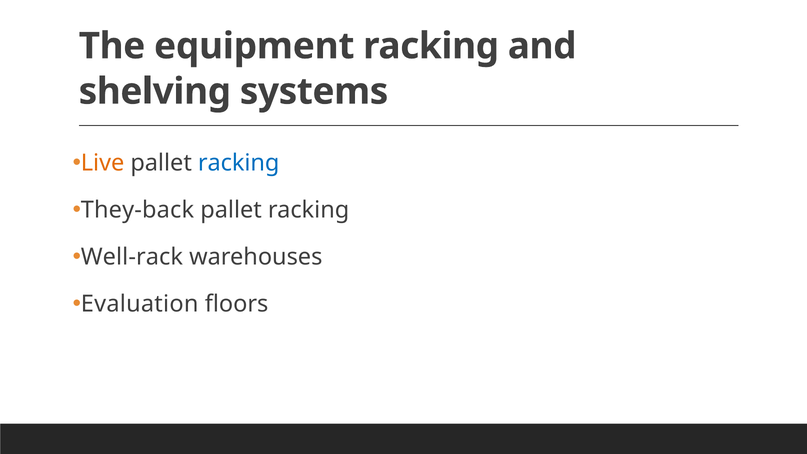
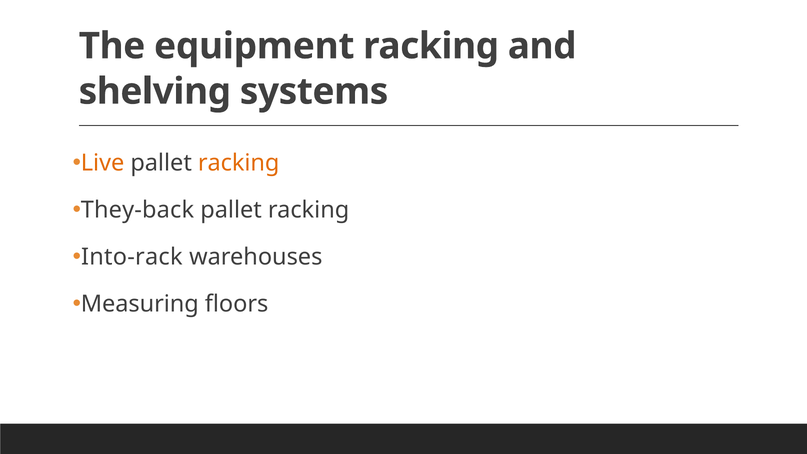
racking colour: blue -> orange (239, 163)
Well-rack: Well-rack -> Into-rack (132, 257)
Evaluation: Evaluation -> Measuring (140, 304)
